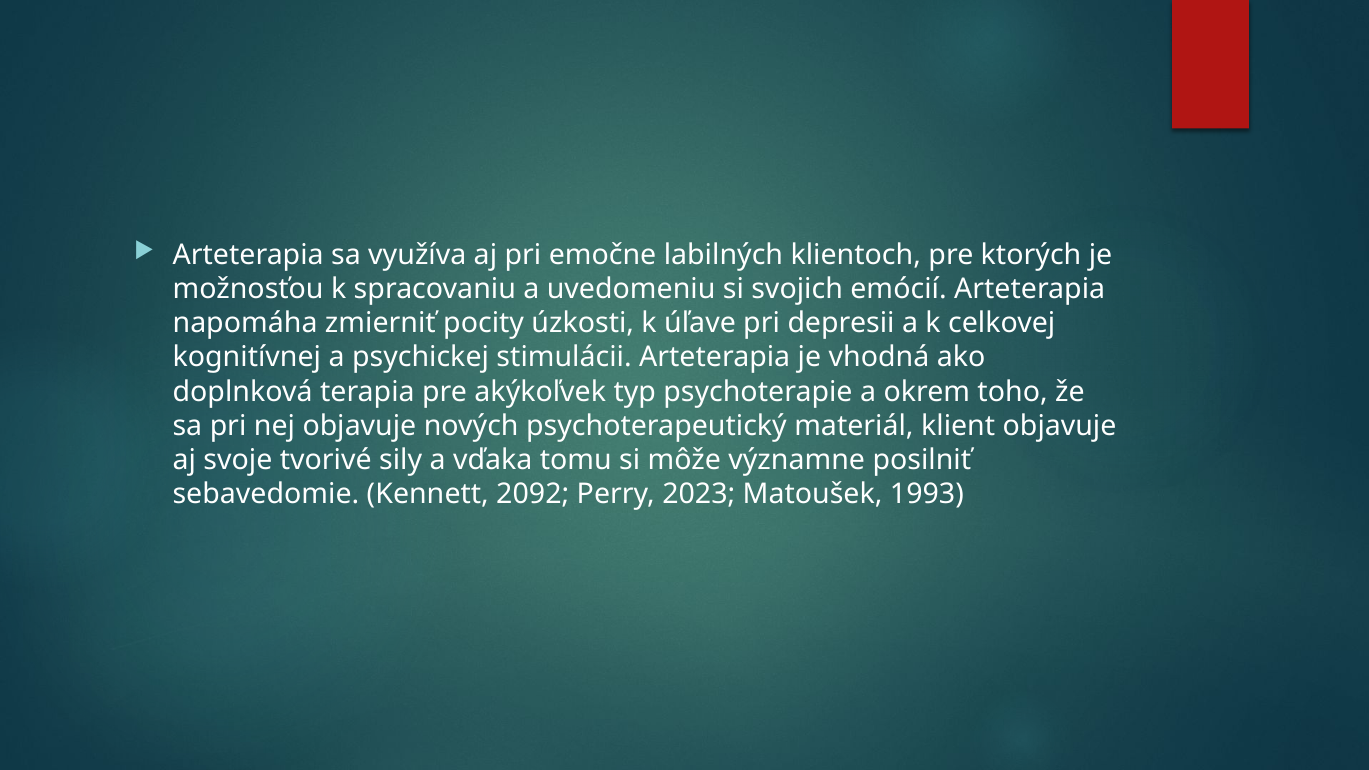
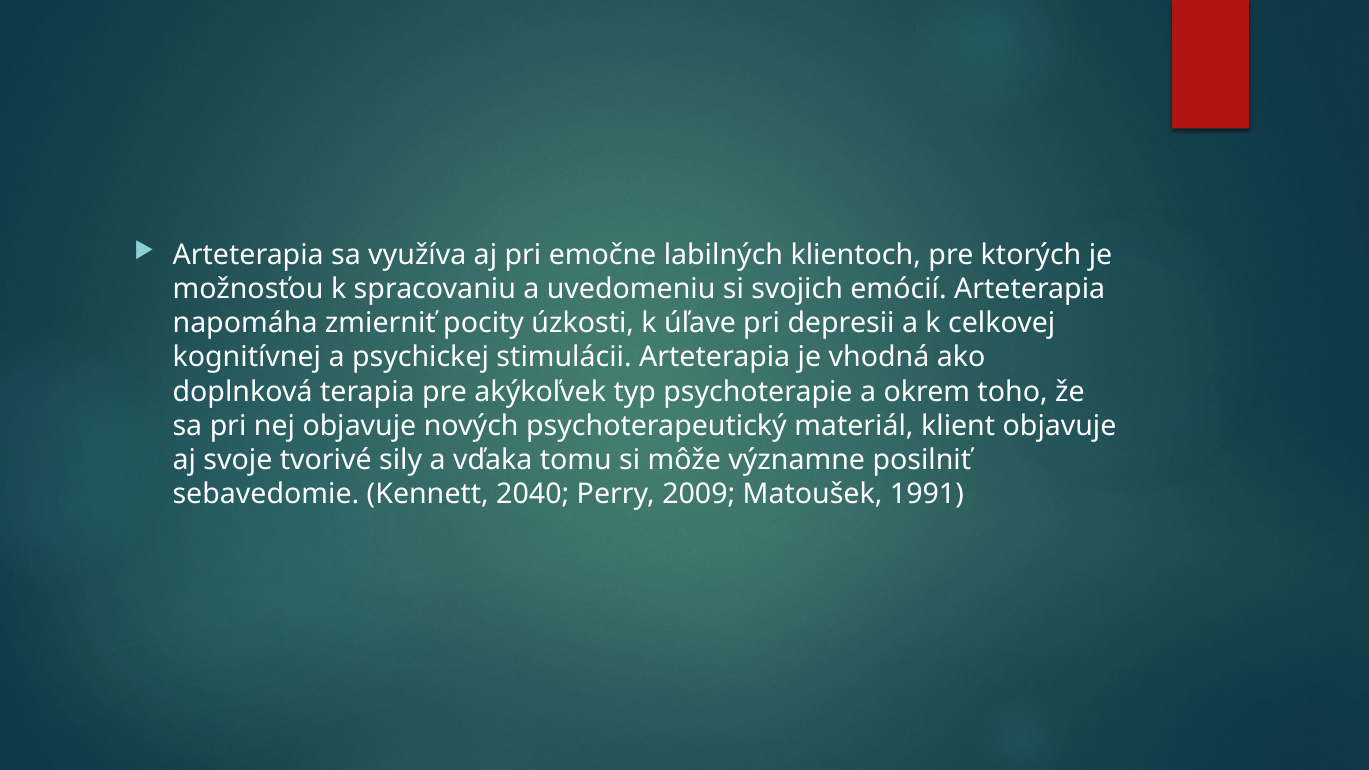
2092: 2092 -> 2040 (533, 494)
2023: 2023 -> 2009 (699, 494)
1993: 1993 -> 1991 (927, 494)
